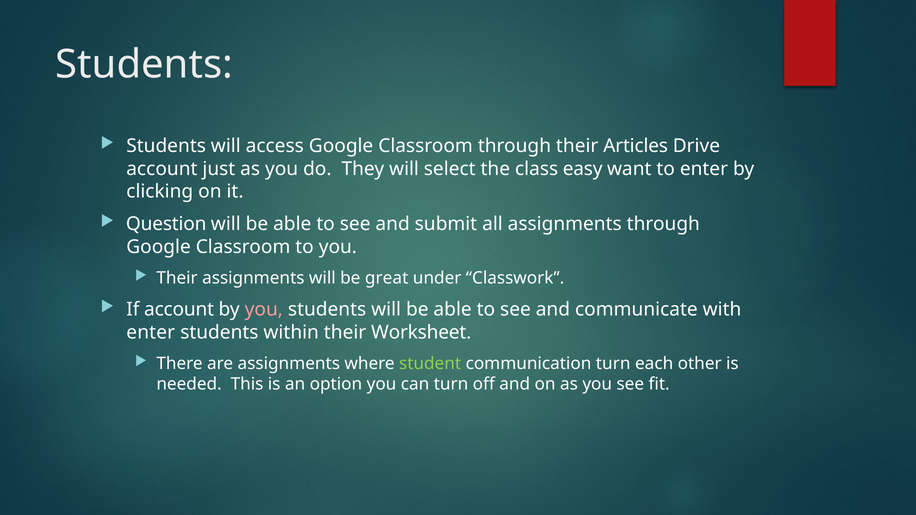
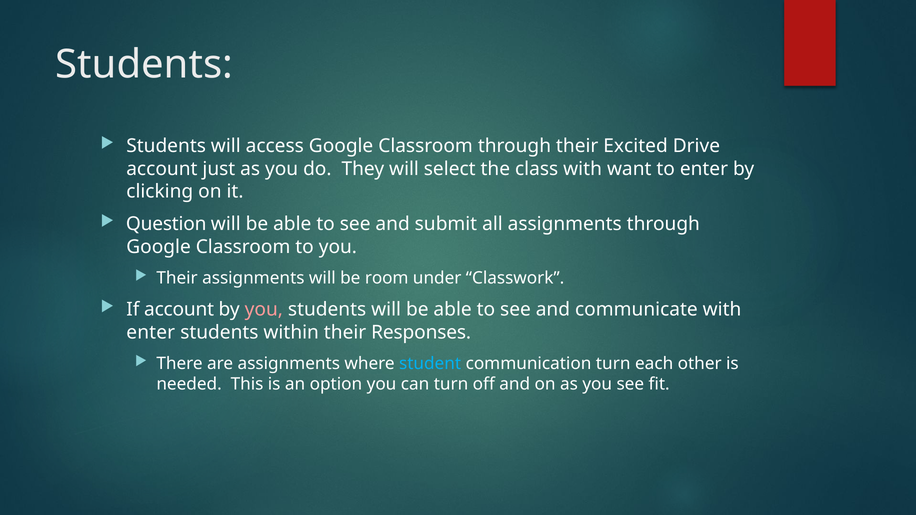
Articles: Articles -> Excited (636, 146)
class easy: easy -> with (583, 169)
great: great -> room (387, 278)
Worksheet: Worksheet -> Responses (421, 333)
student colour: light green -> light blue (430, 364)
